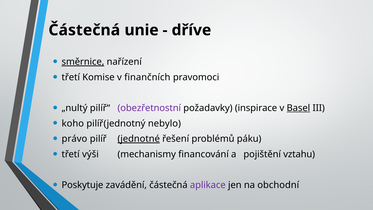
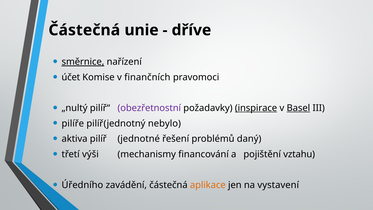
třetí: třetí -> účet (71, 77)
inspirace underline: none -> present (256, 108)
koho: koho -> pilíře (73, 123)
právo: právo -> aktiva (75, 139)
jednotné underline: present -> none (139, 139)
páku: páku -> daný (249, 139)
Poskytuje: Poskytuje -> Úředního (82, 185)
aplikace colour: purple -> orange (208, 185)
obchodní: obchodní -> vystavení (278, 185)
